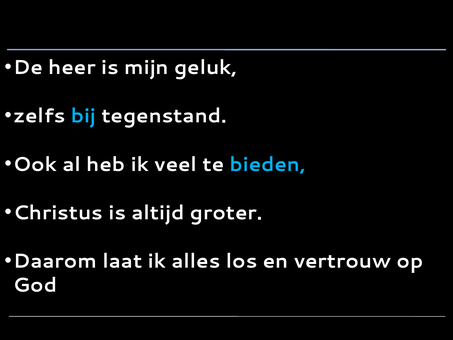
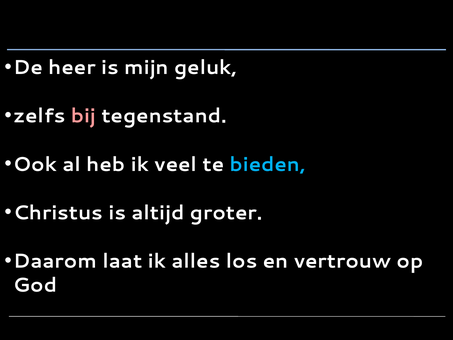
bij colour: light blue -> pink (83, 116)
